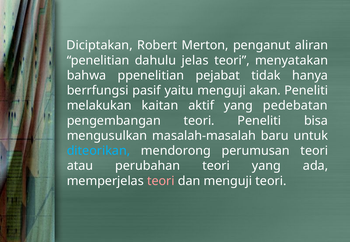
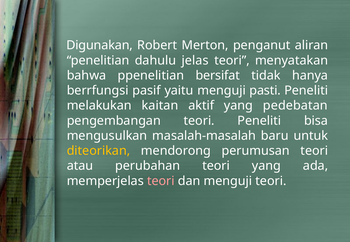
Diciptakan: Diciptakan -> Digunakan (100, 45)
pejabat: pejabat -> bersifat (218, 76)
akan: akan -> pasti (265, 91)
diteorikan colour: light blue -> yellow (98, 151)
